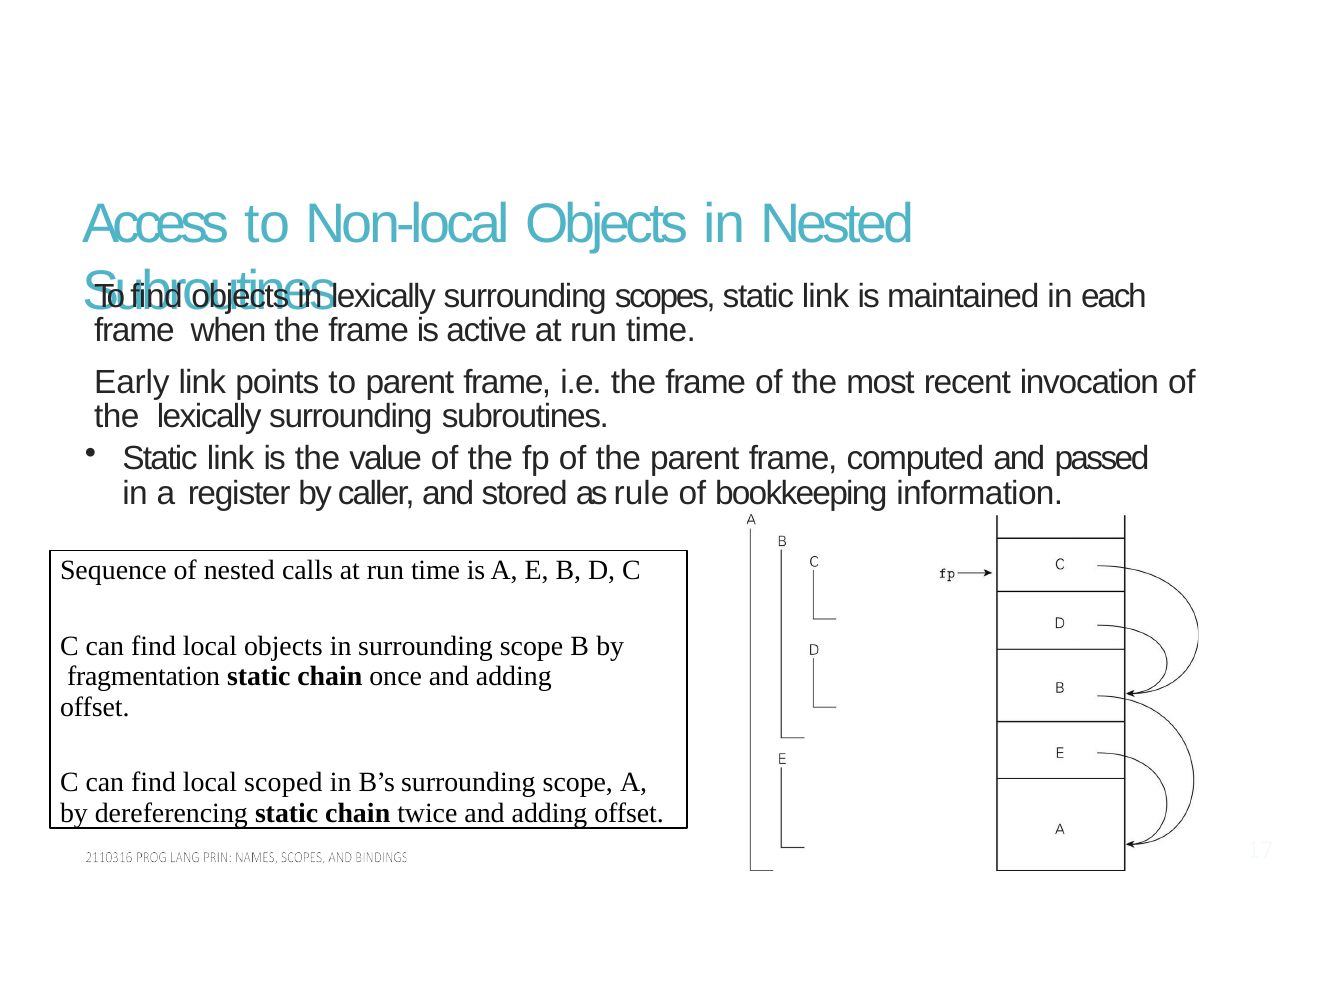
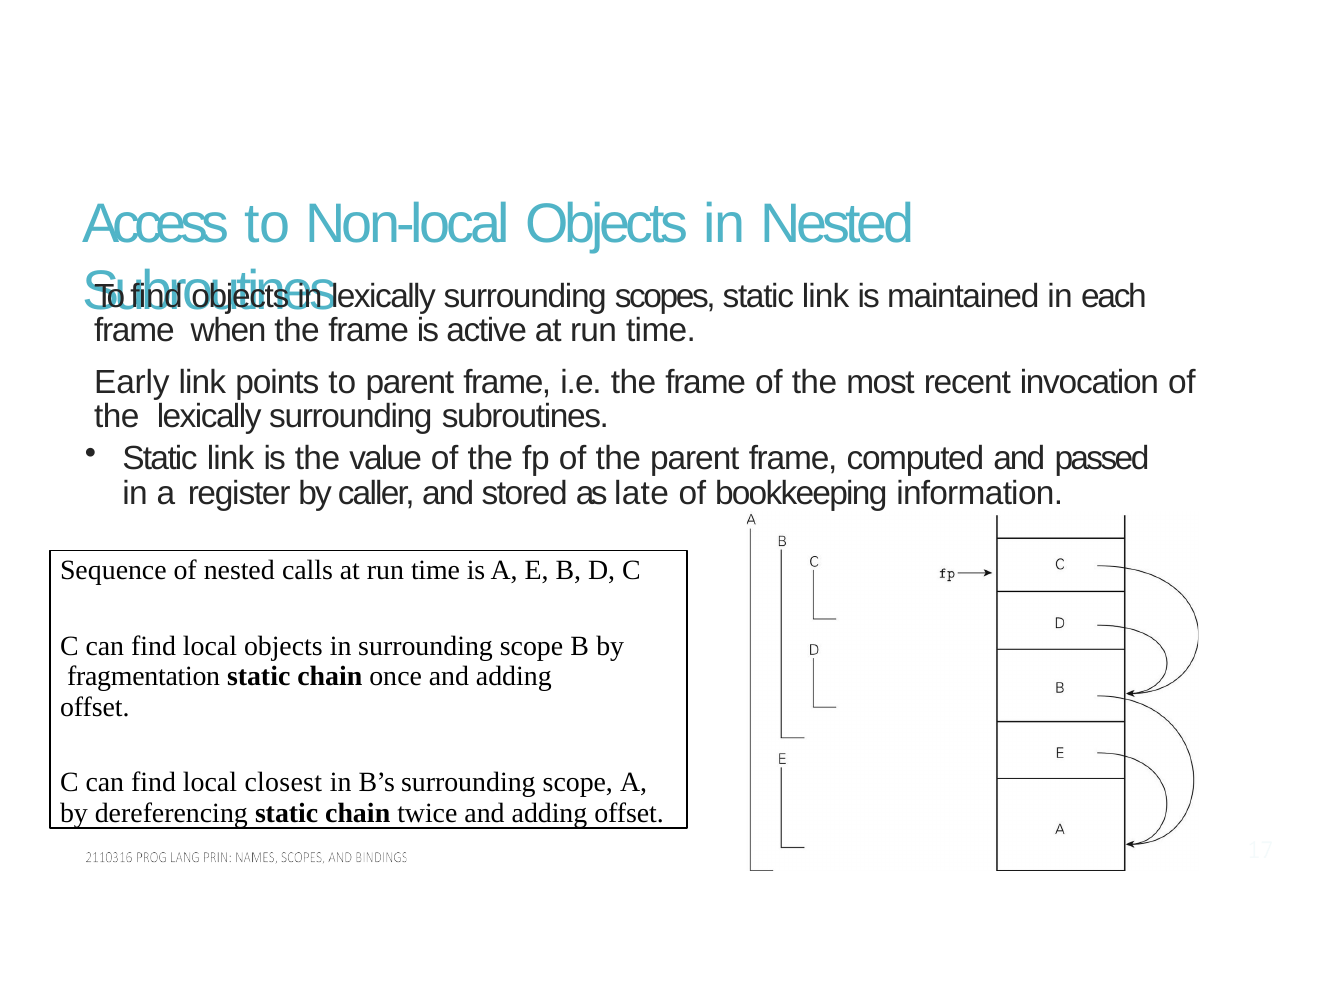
rule: rule -> late (641, 493)
scoped: scoped -> closest (283, 783)
